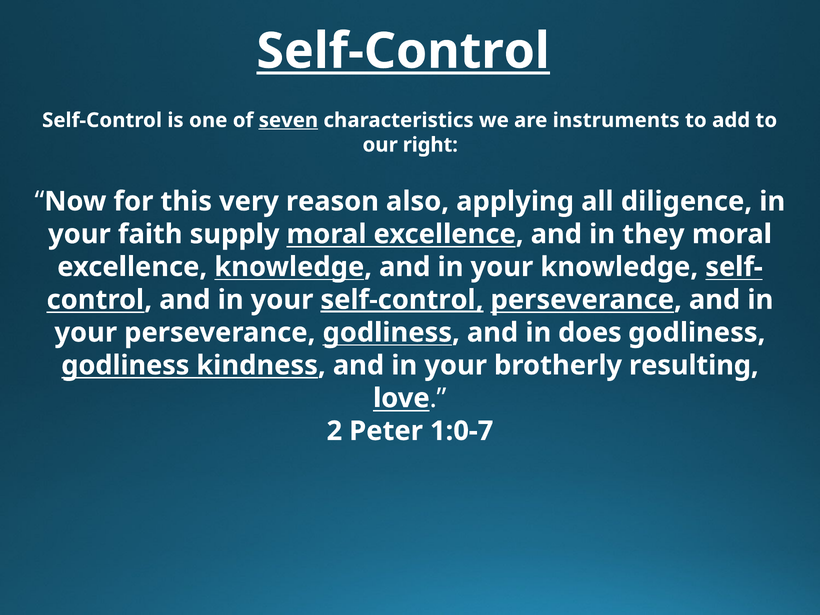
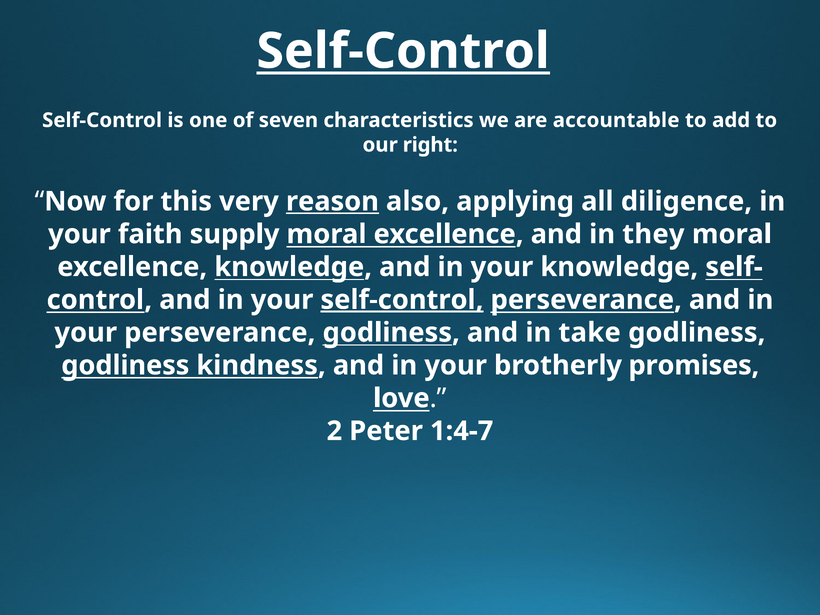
seven underline: present -> none (288, 120)
instruments: instruments -> accountable (616, 120)
reason underline: none -> present (332, 201)
does: does -> take (590, 333)
resulting: resulting -> promises (694, 365)
1:0-7: 1:0-7 -> 1:4-7 (462, 431)
